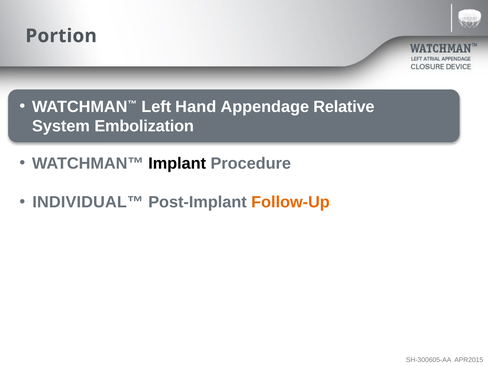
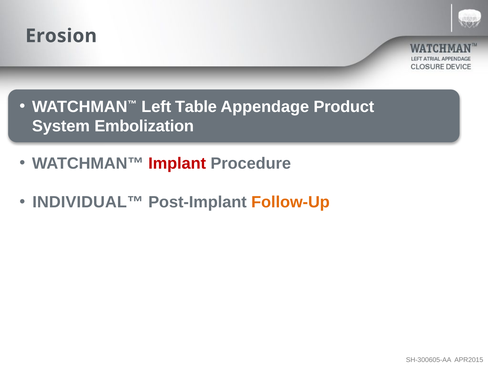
Portion: Portion -> Erosion (61, 36)
Hand: Hand -> Table (196, 107)
Relative: Relative -> Product (344, 107)
Implant colour: black -> red (177, 163)
